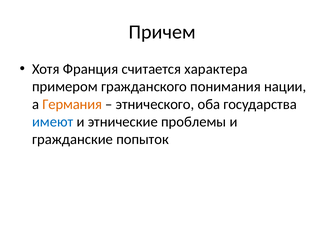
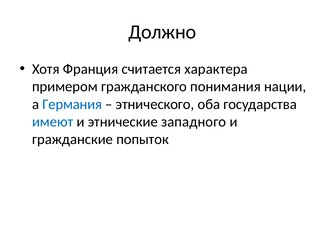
Причем: Причем -> Должно (162, 32)
Германия colour: orange -> blue (72, 104)
проблемы: проблемы -> западного (194, 122)
